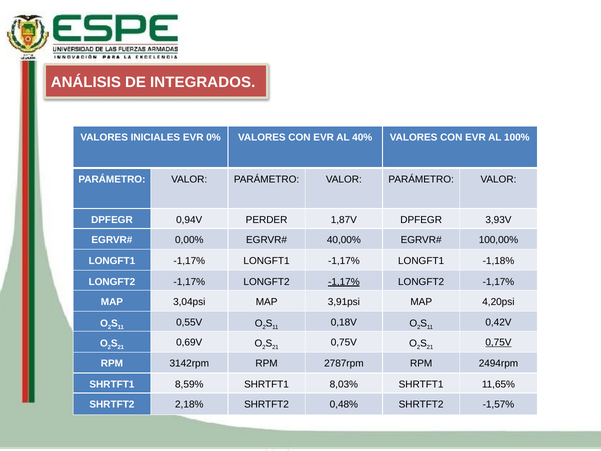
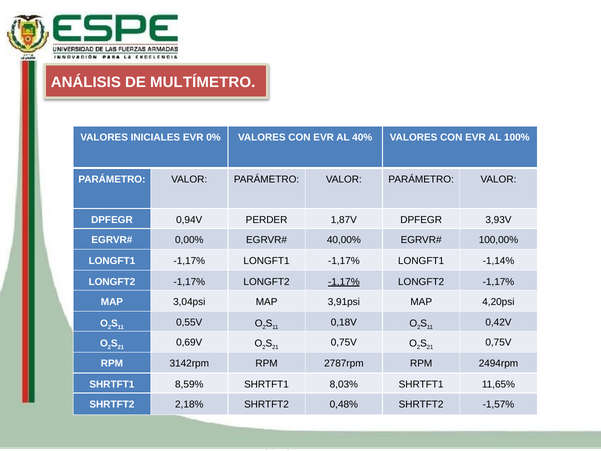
INTEGRADOS: INTEGRADOS -> MULTÍMETRO (203, 82)
-1,18%: -1,18% -> -1,14% (498, 261)
0,75V underline: present -> none (498, 342)
